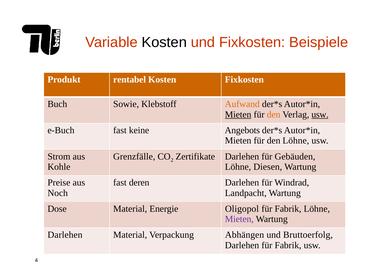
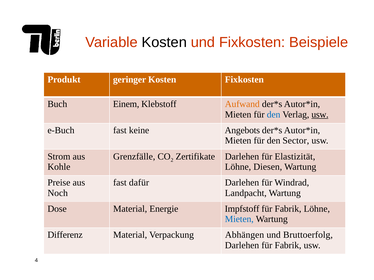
rentabel: rentabel -> geringer (130, 80)
Sowie: Sowie -> Einem (126, 104)
Mieten underline: present -> none (238, 115)
den colour: orange -> blue (274, 115)
den Löhne: Löhne -> Sector (296, 141)
Gebäuden: Gebäuden -> Elastizität (295, 157)
deren: deren -> dafür (139, 183)
Oligopol: Oligopol -> Impfstoff (242, 209)
Mieten colour: purple -> blue (239, 219)
Darlehen: Darlehen -> Differenz (65, 235)
